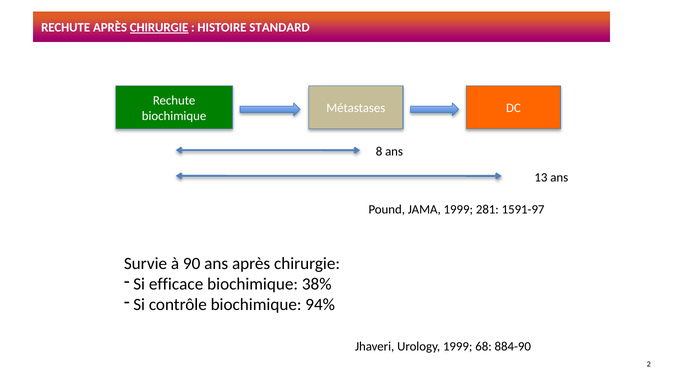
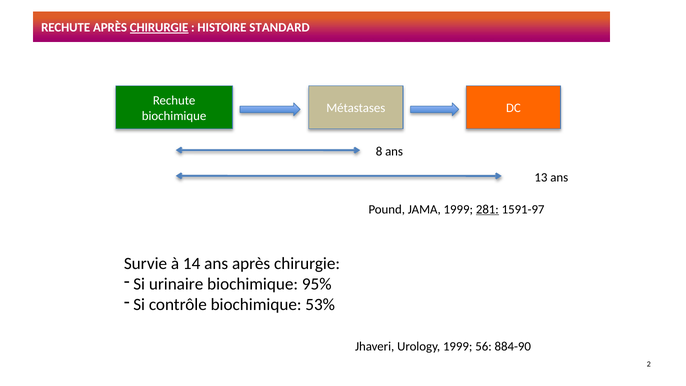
281 underline: none -> present (487, 209)
90: 90 -> 14 (192, 264)
efficace: efficace -> urinaire (176, 284)
38%: 38% -> 95% (317, 284)
94%: 94% -> 53% (320, 305)
68: 68 -> 56 (484, 346)
